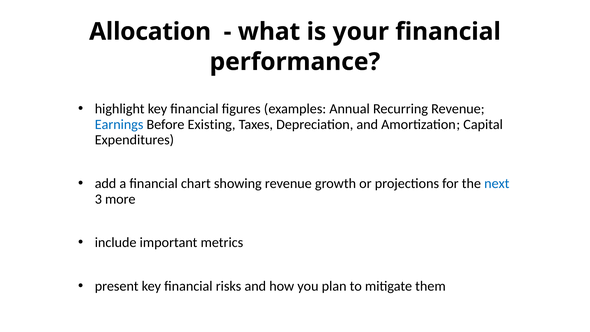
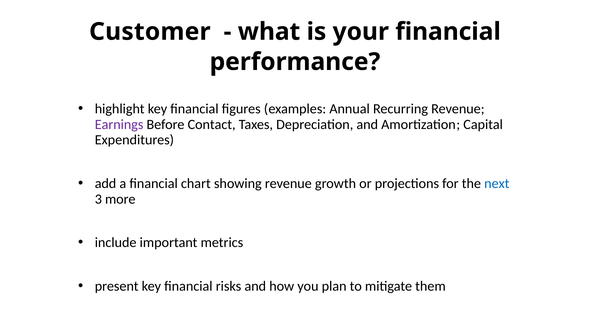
Allocation: Allocation -> Customer (150, 32)
Earnings colour: blue -> purple (119, 124)
Existing: Existing -> Contact (212, 124)
